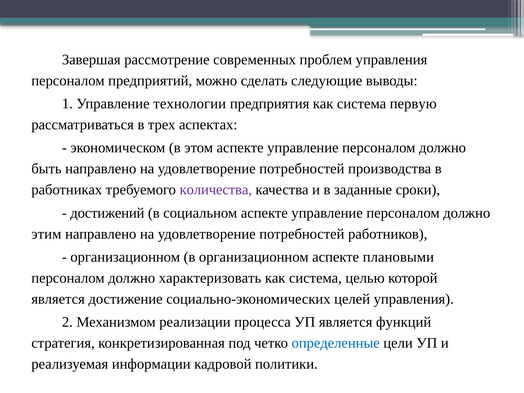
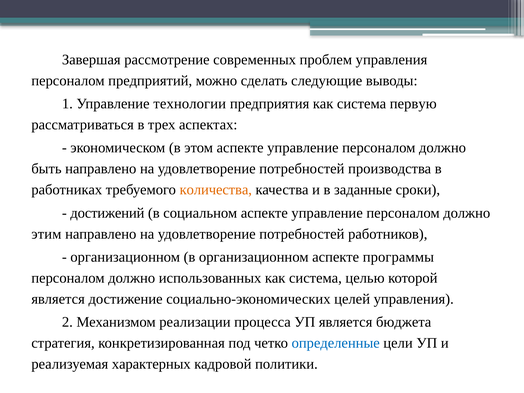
количества colour: purple -> orange (216, 190)
плановыми: плановыми -> программы (398, 257)
характеризовать: характеризовать -> использованных (210, 278)
функций: функций -> бюджета (404, 322)
информации: информации -> характерных (151, 364)
